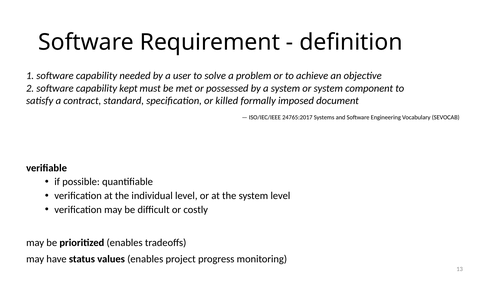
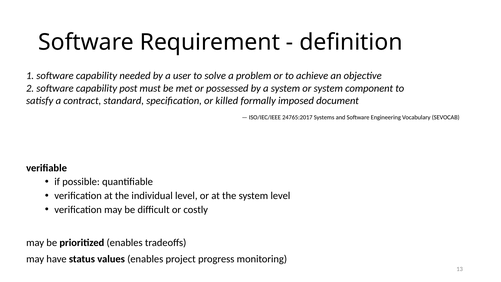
kept: kept -> post (128, 88)
